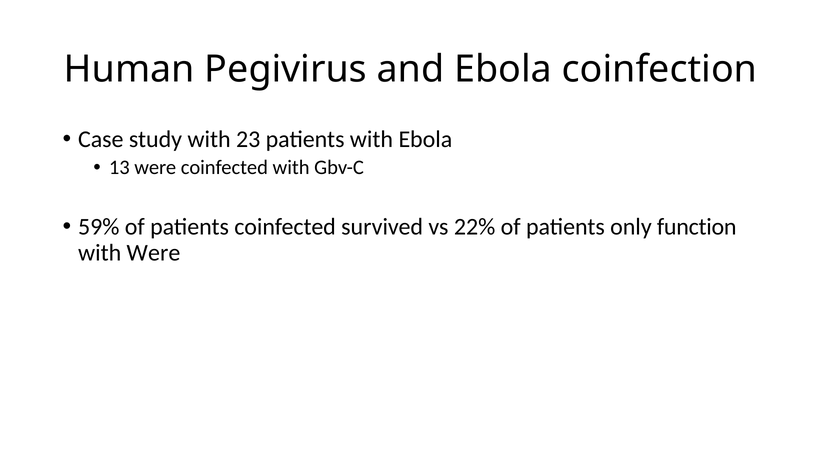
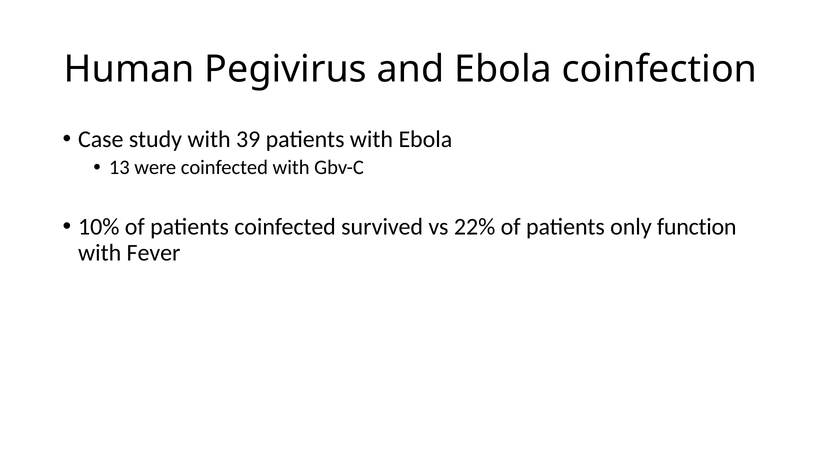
23: 23 -> 39 (248, 139)
59%: 59% -> 10% (99, 226)
with Were: Were -> Fever (154, 252)
